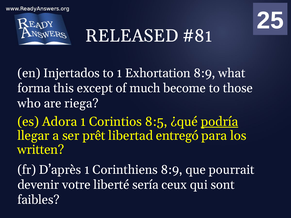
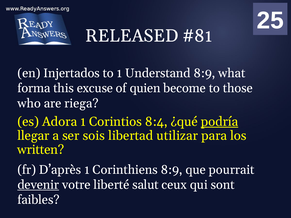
Exhortation: Exhortation -> Understand (158, 73)
except: except -> excuse (95, 88)
much: much -> quien (145, 88)
8:5: 8:5 -> 8:4 (156, 122)
prêt: prêt -> sois (94, 136)
entregó: entregó -> utilizar (177, 136)
devenir underline: none -> present (38, 185)
sería: sería -> salut (145, 185)
